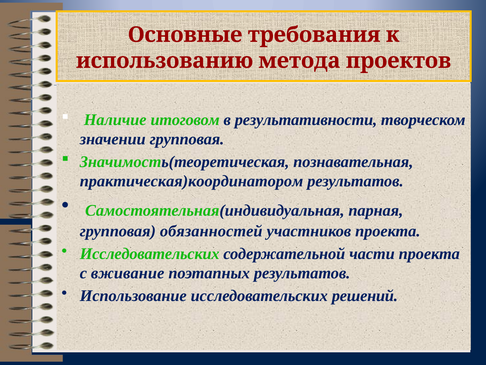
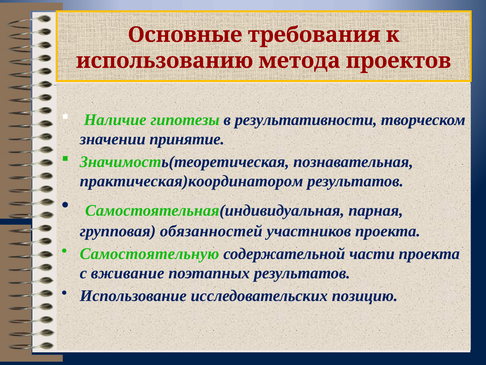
итоговом: итоговом -> гипотезы (185, 120)
значении групповая: групповая -> принятие (187, 139)
Исследовательских: Исследовательских -> Самостоятельную (150, 253)
решений: решений -> позицию (365, 296)
